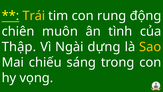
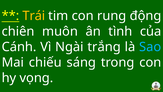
Thập: Thập -> Cánh (19, 47)
dựng: dựng -> trắng (104, 47)
Sao colour: yellow -> light blue (150, 47)
